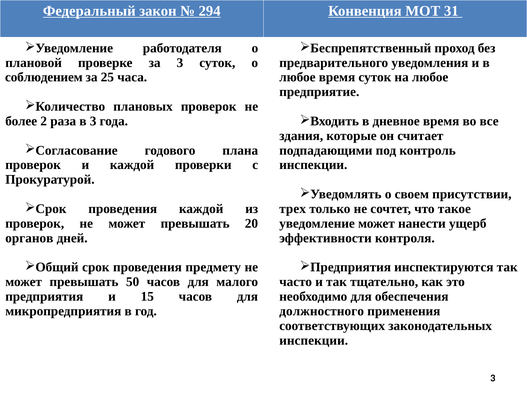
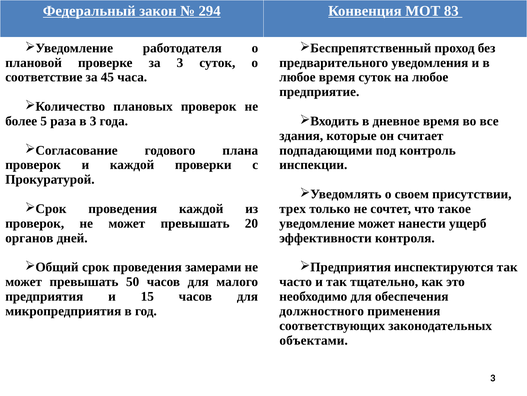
31: 31 -> 83 (451, 11)
соблюдением: соблюдением -> соответствие (44, 77)
25: 25 -> 45 (107, 77)
2: 2 -> 5 (44, 121)
предмету: предмету -> замерами (213, 267)
инспекции: инспекции -> объектами (314, 340)
